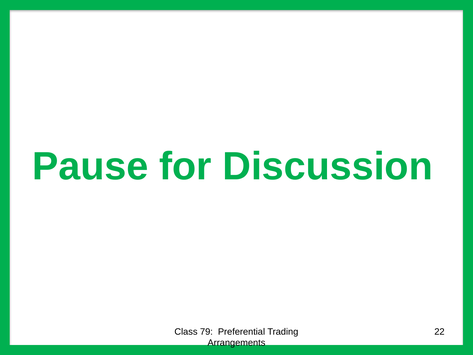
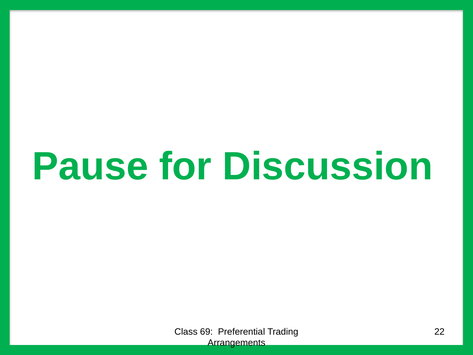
79: 79 -> 69 (206, 332)
